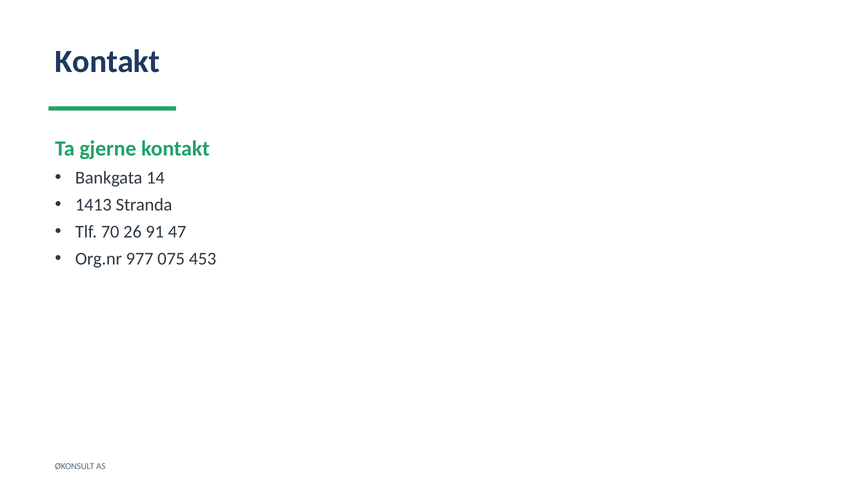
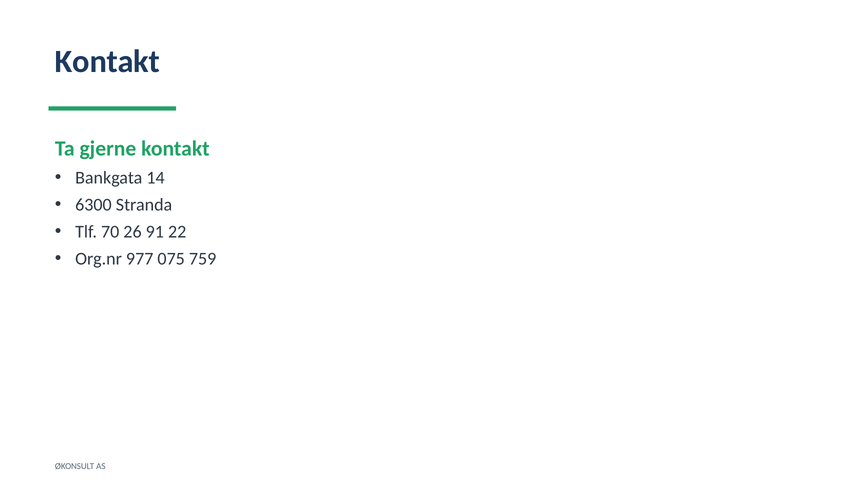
1413: 1413 -> 6300 (93, 205)
47: 47 -> 22 (177, 232)
453: 453 -> 759 (203, 259)
